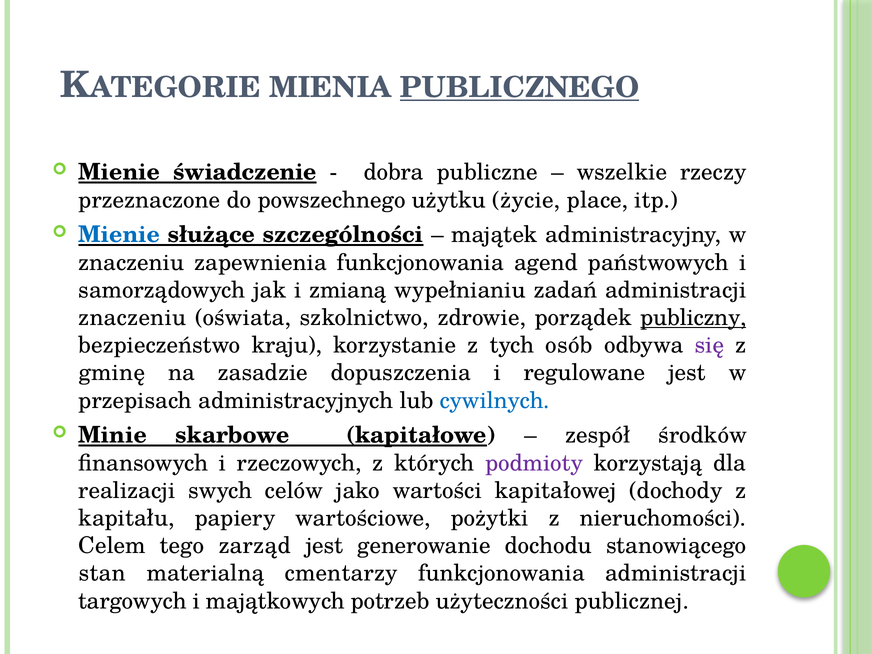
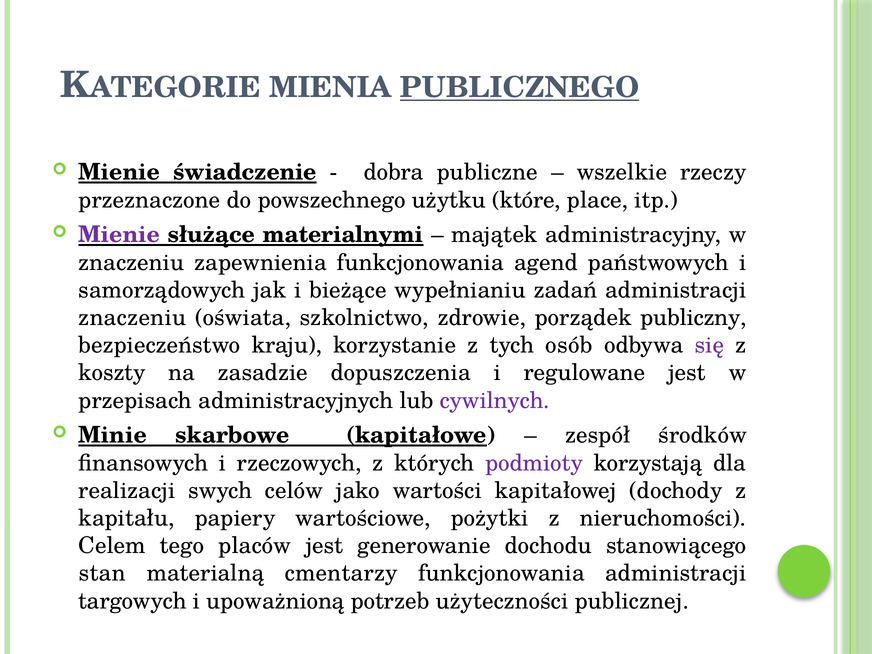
życie: życie -> które (526, 200)
Mienie colour: blue -> purple (119, 235)
szczególności: szczególności -> materialnymi (343, 235)
zmianą: zmianą -> bieżące (348, 290)
publiczny underline: present -> none (693, 318)
gminę: gminę -> koszty (112, 373)
cywilnych colour: blue -> purple (495, 400)
zarząd: zarząd -> placów (255, 546)
majątkowych: majątkowych -> upoważnioną (275, 601)
